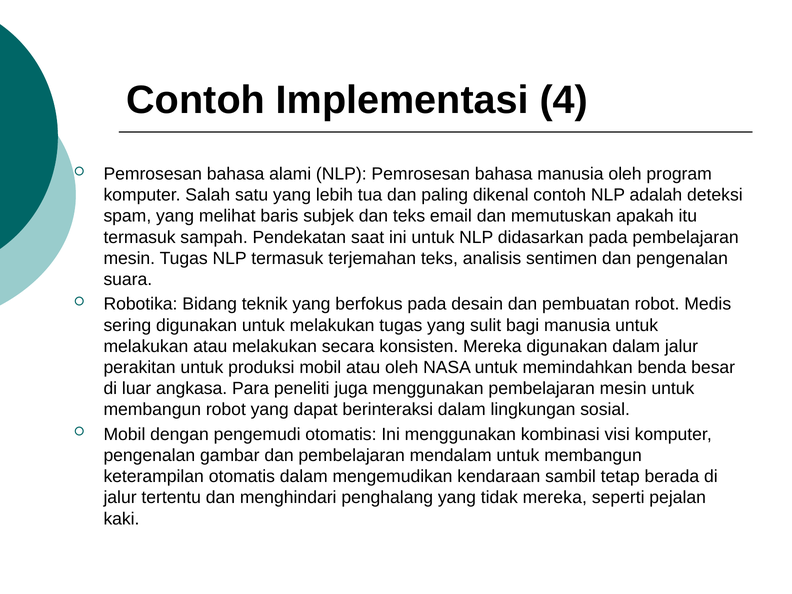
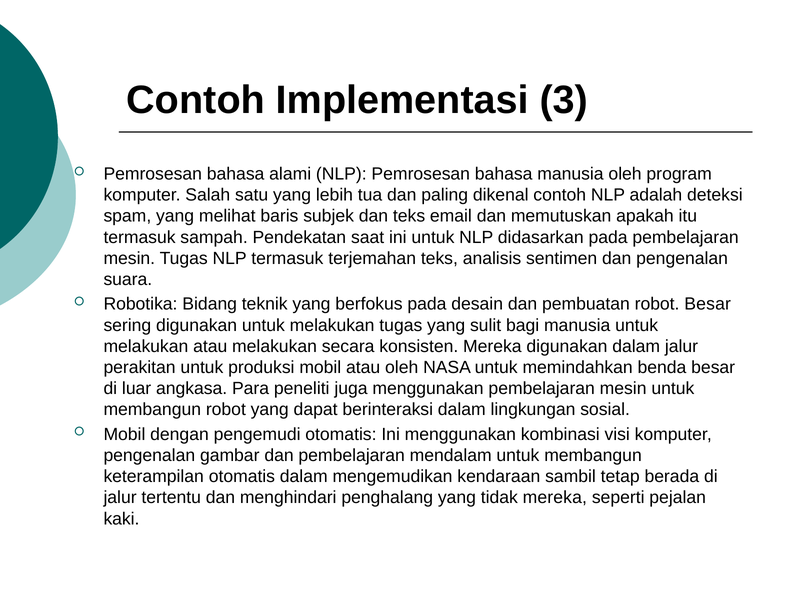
4: 4 -> 3 (564, 100)
robot Medis: Medis -> Besar (708, 304)
